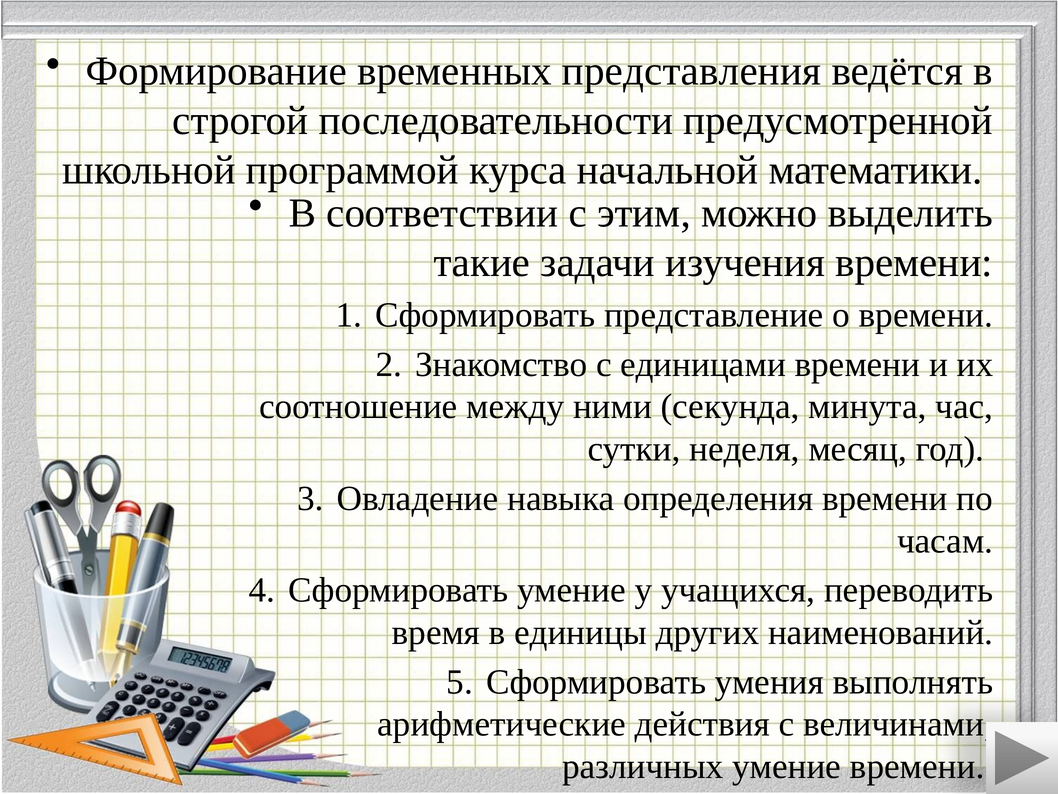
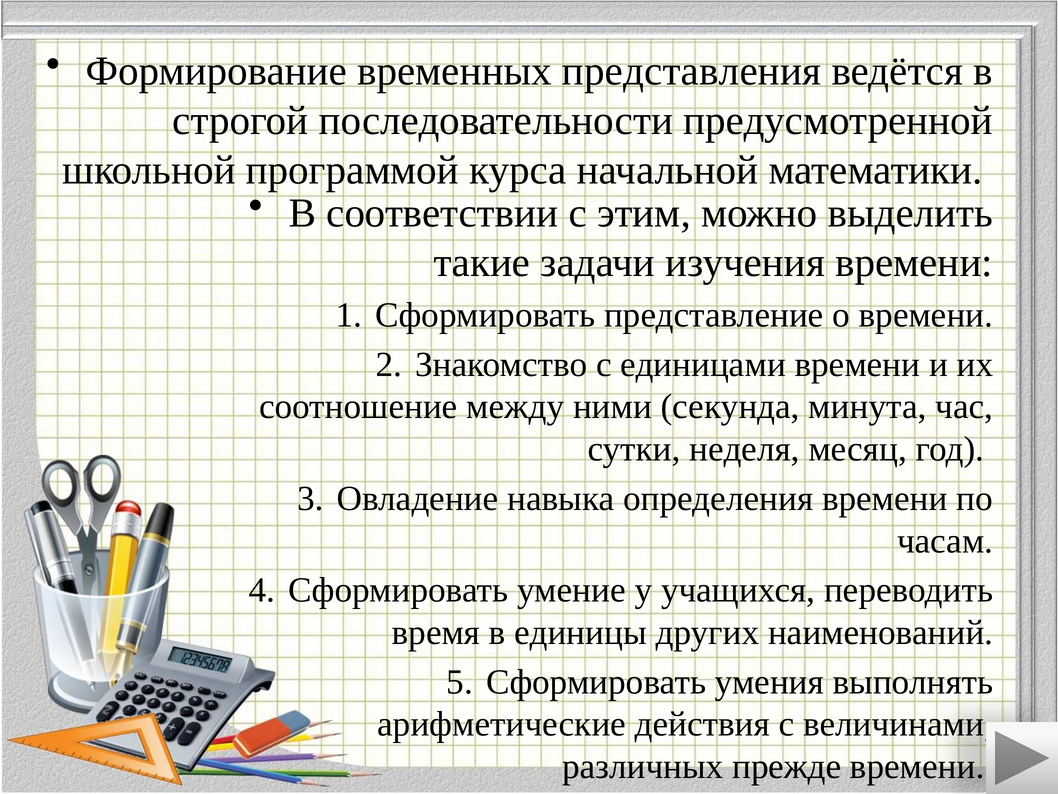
различных умение: умение -> прежде (787, 766)
